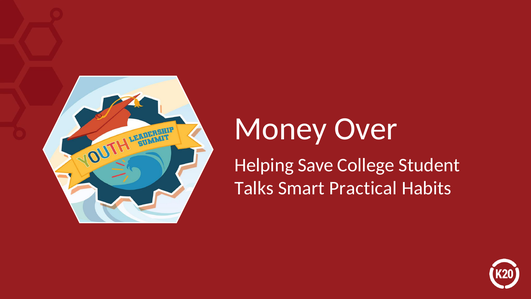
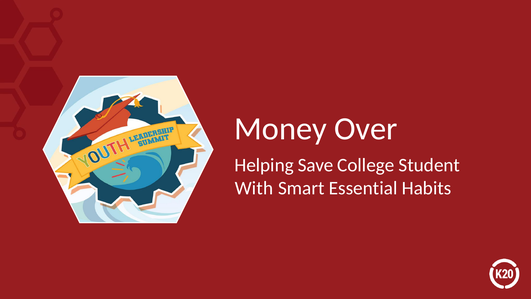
Talks: Talks -> With (254, 188)
Practical: Practical -> Essential (363, 188)
